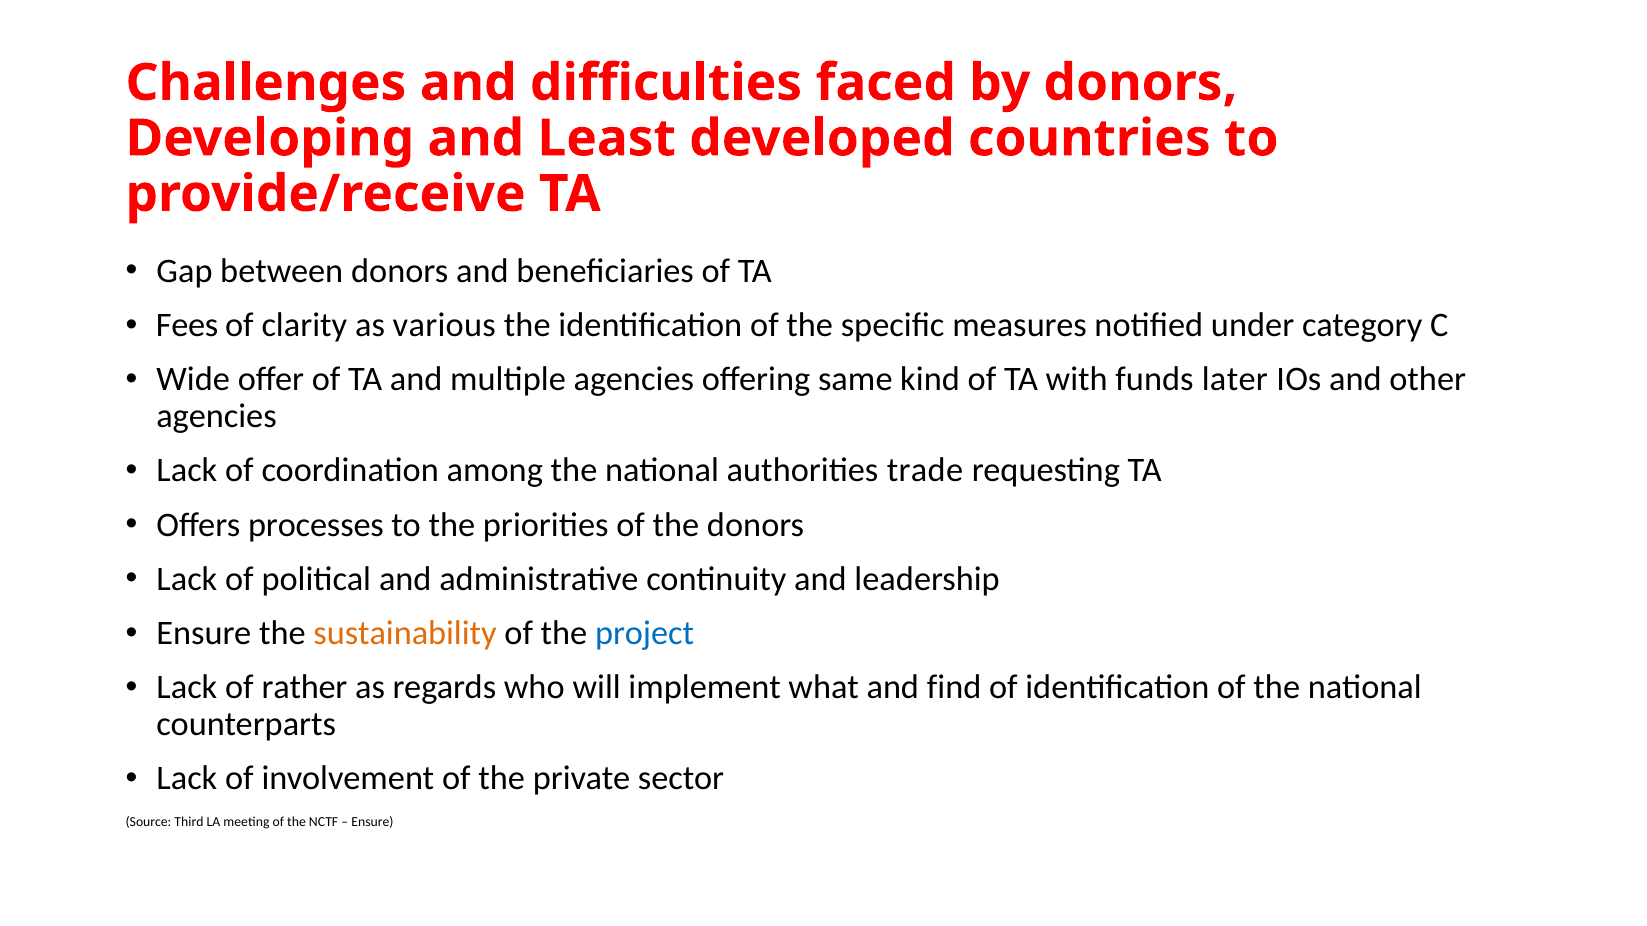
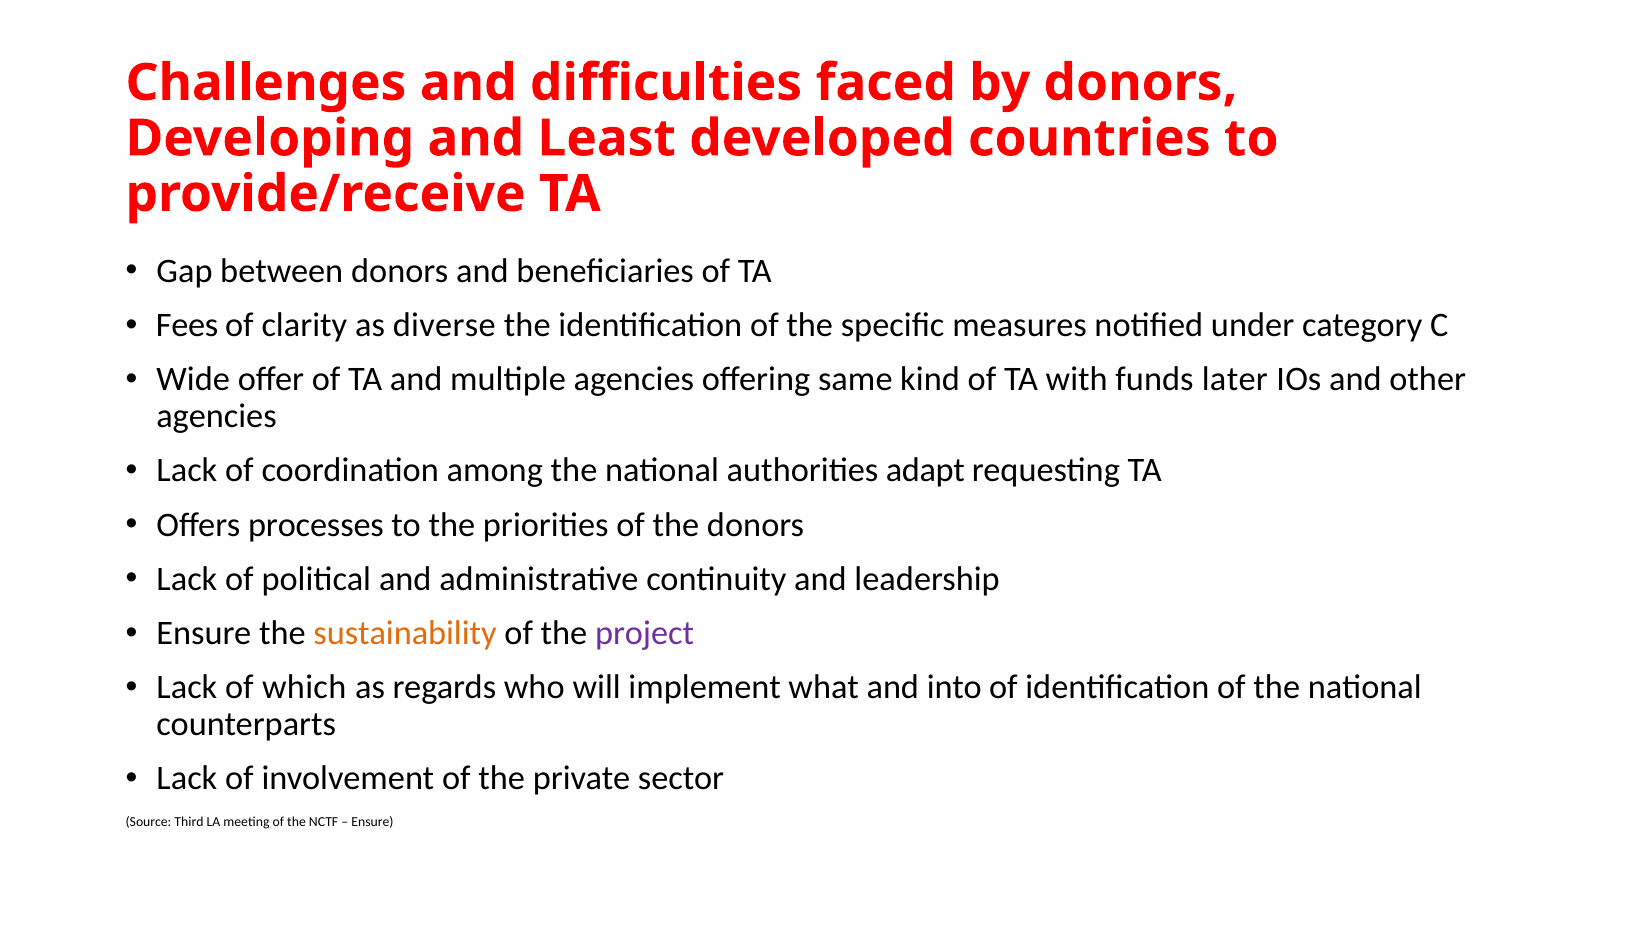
various: various -> diverse (444, 325)
trade: trade -> adapt (925, 471)
project colour: blue -> purple (645, 634)
rather: rather -> which (304, 688)
find: find -> into (954, 688)
